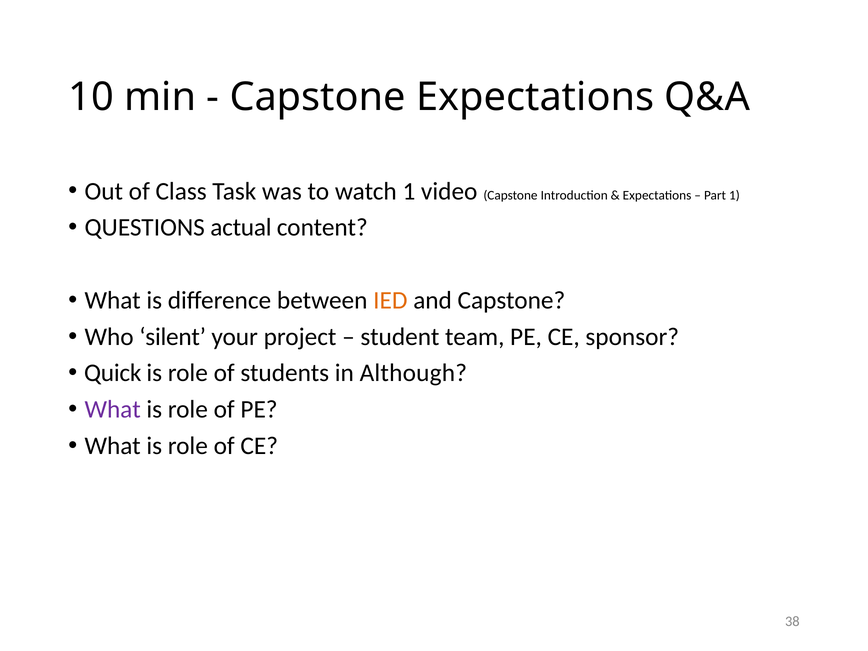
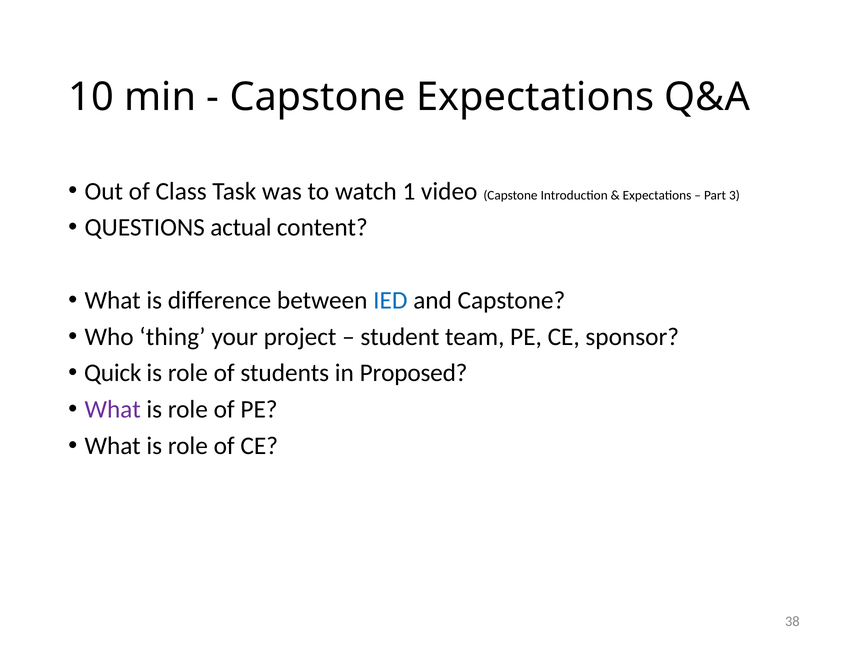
Part 1: 1 -> 3 (734, 195)
IED colour: orange -> blue (390, 300)
silent: silent -> thing (172, 337)
Although: Although -> Proposed (414, 373)
